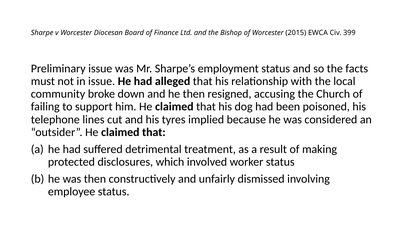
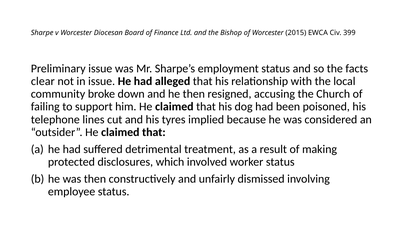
must: must -> clear (43, 81)
